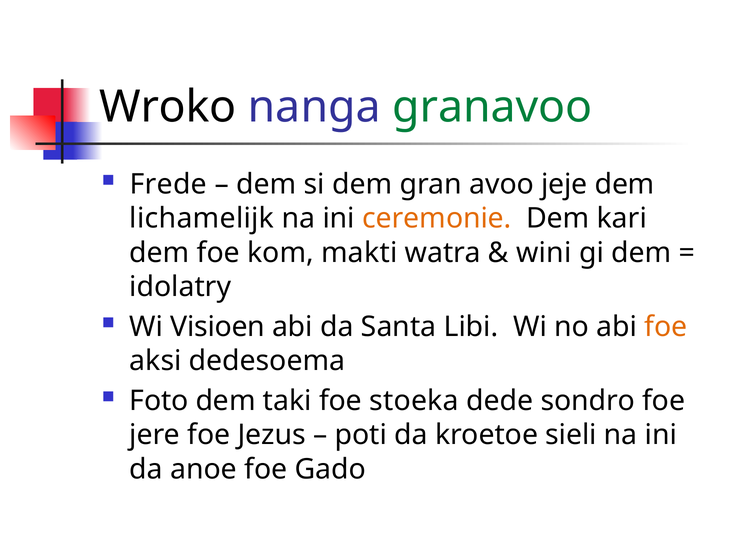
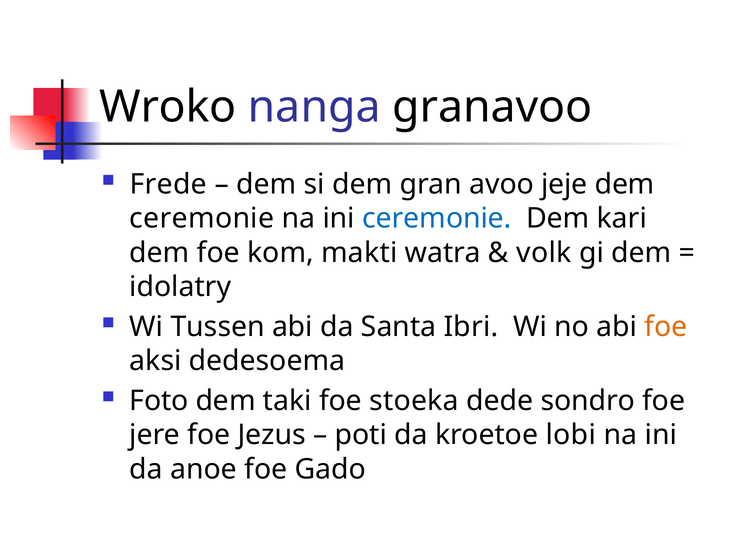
granavoo colour: green -> black (492, 107)
lichamelijk: lichamelijk -> ceremonie (202, 218)
ceremonie colour: orange -> blue (437, 218)
wini: wini -> volk (544, 253)
Visioen: Visioen -> Tussen (218, 327)
Libi: Libi -> Ibri (471, 327)
sieli: sieli -> lobi (571, 435)
